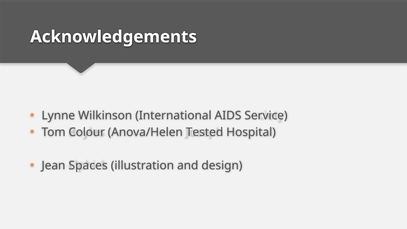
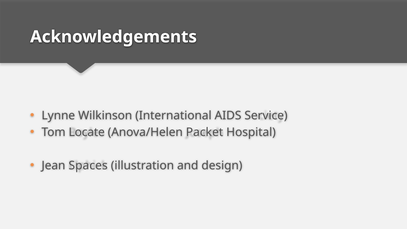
Colour: Colour -> Locate (87, 132)
Tested: Tested -> Packet (205, 132)
